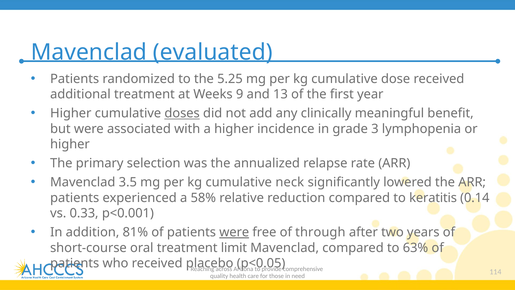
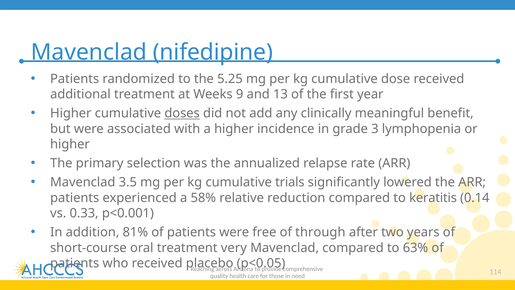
evaluated: evaluated -> nifedipine (213, 52)
neck: neck -> trials (290, 182)
were underline: present -> none (234, 232)
limit: limit -> very (234, 248)
